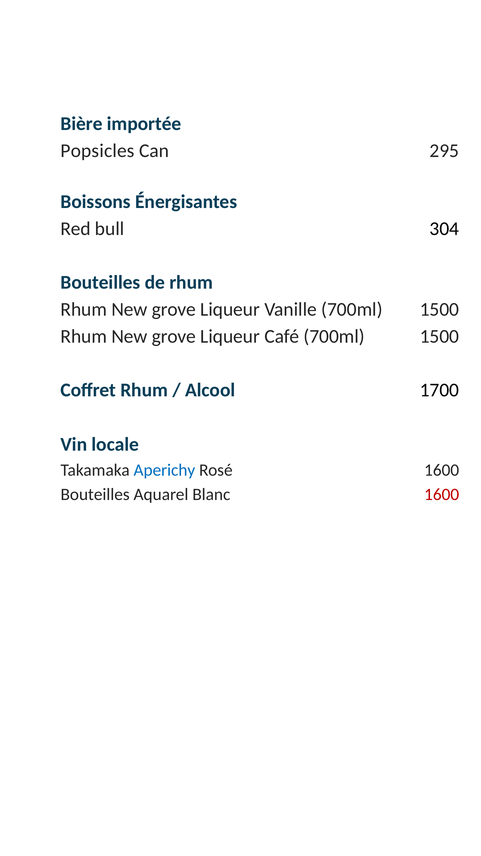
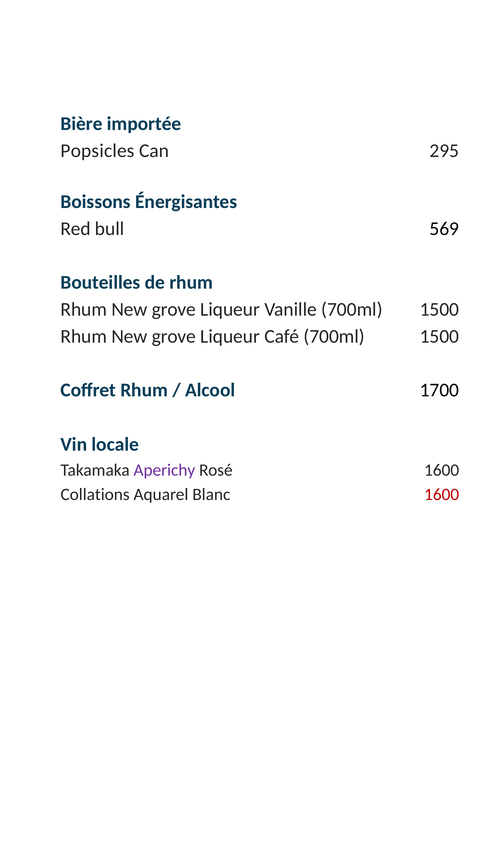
304: 304 -> 569 (444, 229)
Aperichy colour: blue -> purple (164, 470)
Bouteilles: Bouteilles -> Collations (95, 494)
